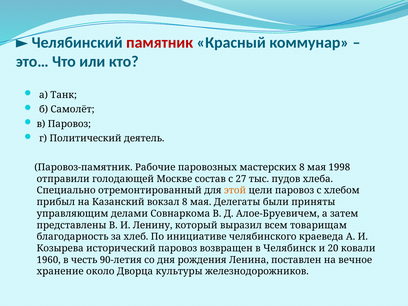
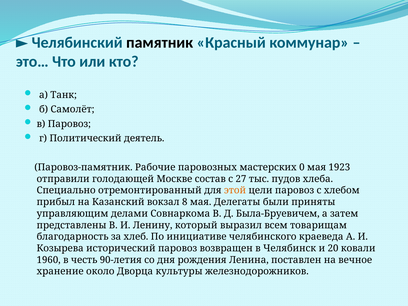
памятник colour: red -> black (160, 43)
мастерских 8: 8 -> 0 (302, 167)
1998: 1998 -> 1923 (339, 167)
Алое-Бруевичем: Алое-Бруевичем -> Была-Бруевичем (278, 214)
